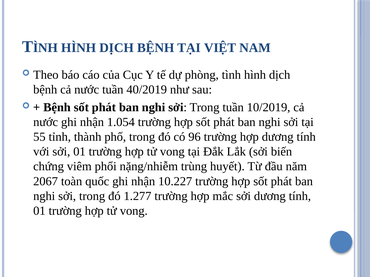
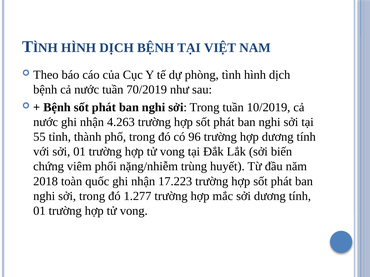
40/2019: 40/2019 -> 70/2019 (147, 90)
1.054: 1.054 -> 4.263 (121, 122)
2067: 2067 -> 2018 (46, 182)
10.227: 10.227 -> 17.223 (175, 182)
